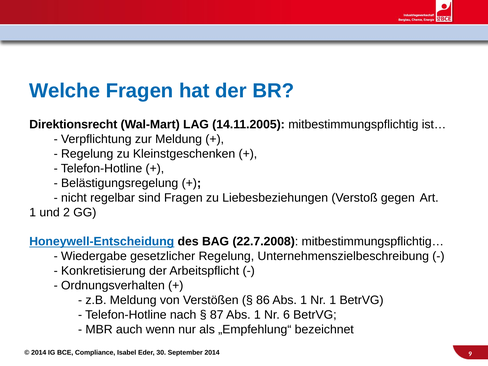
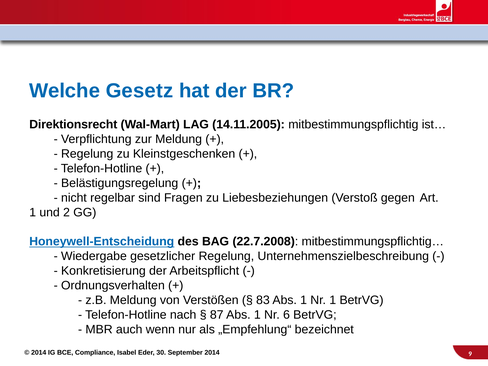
Welche Fragen: Fragen -> Gesetz (139, 91)
86: 86 -> 83 (263, 300)
